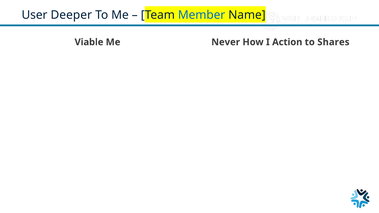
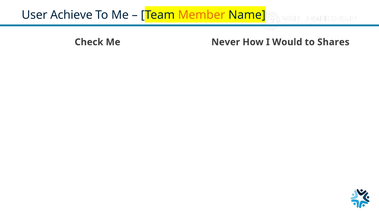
Deeper: Deeper -> Achieve (71, 15)
Member colour: blue -> orange (202, 15)
Viable: Viable -> Check (89, 42)
Action: Action -> Would (287, 42)
